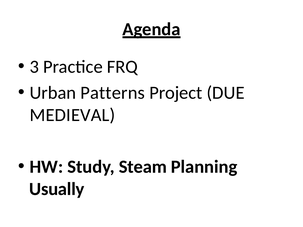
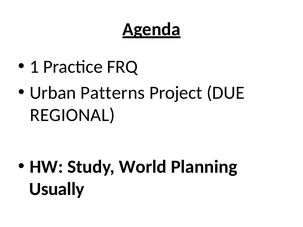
3: 3 -> 1 (34, 67)
MEDIEVAL: MEDIEVAL -> REGIONAL (72, 115)
Steam: Steam -> World (143, 167)
